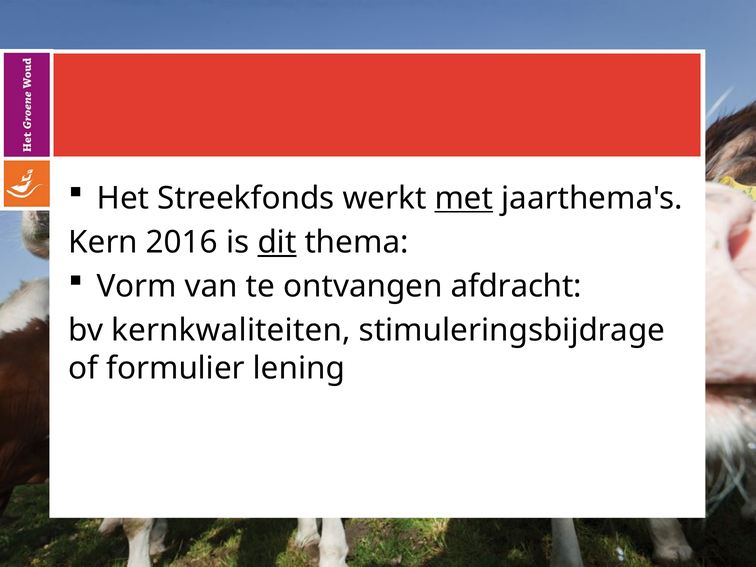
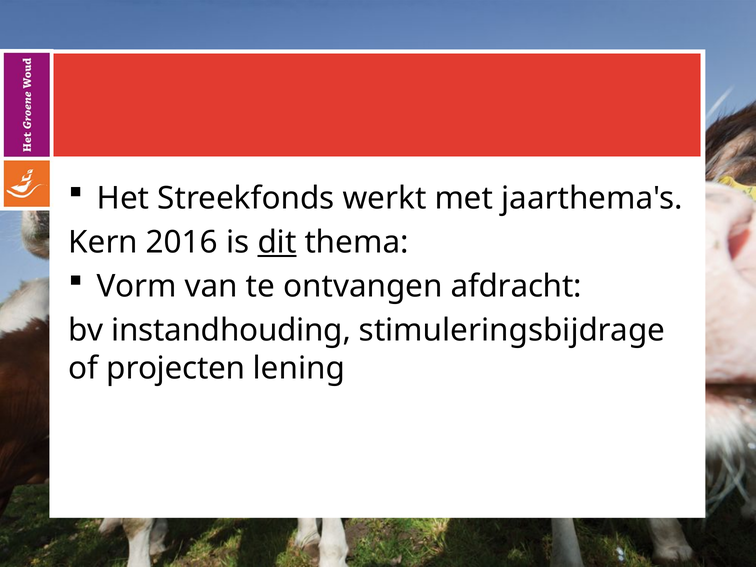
met underline: present -> none (464, 198)
kernkwaliteiten: kernkwaliteiten -> instandhouding (231, 331)
formulier: formulier -> projecten (176, 368)
